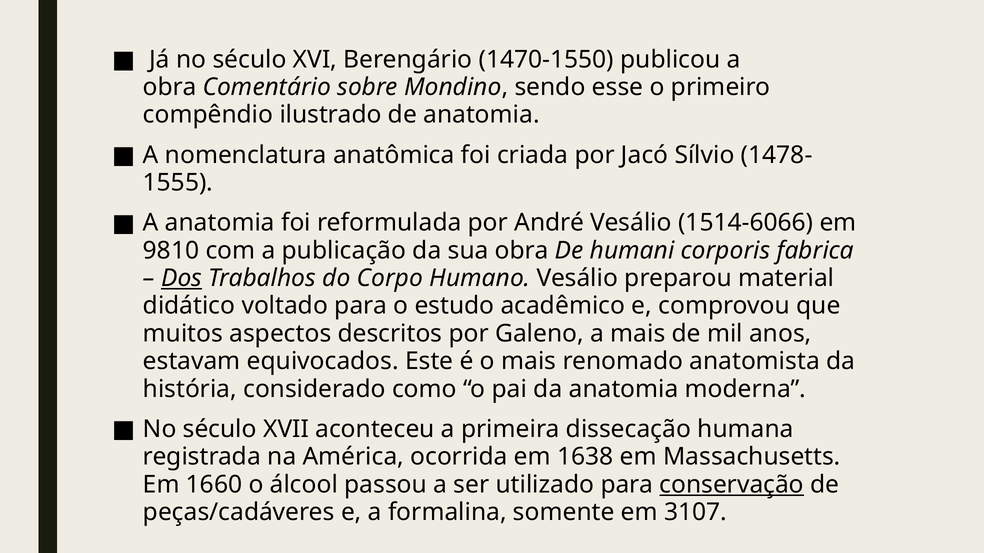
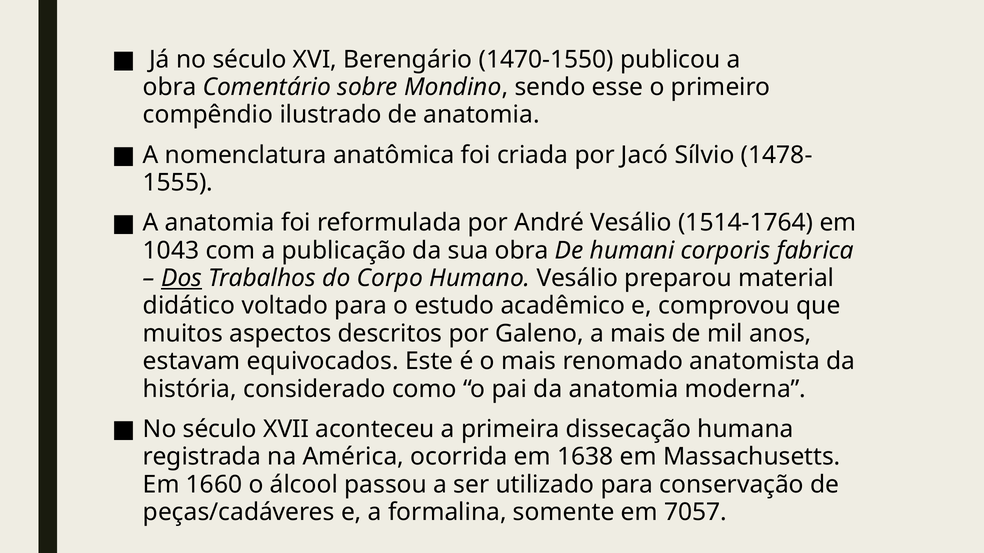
1514-6066: 1514-6066 -> 1514-1764 (746, 223)
9810: 9810 -> 1043 (171, 251)
conservação underline: present -> none (732, 485)
3107: 3107 -> 7057 (696, 513)
